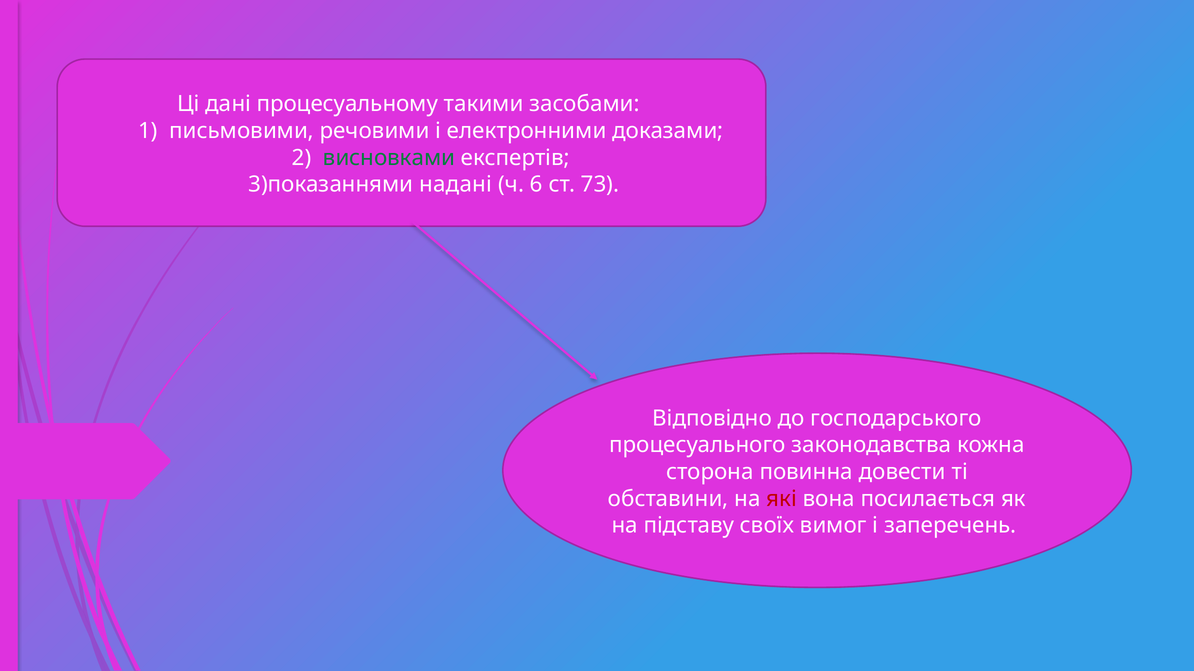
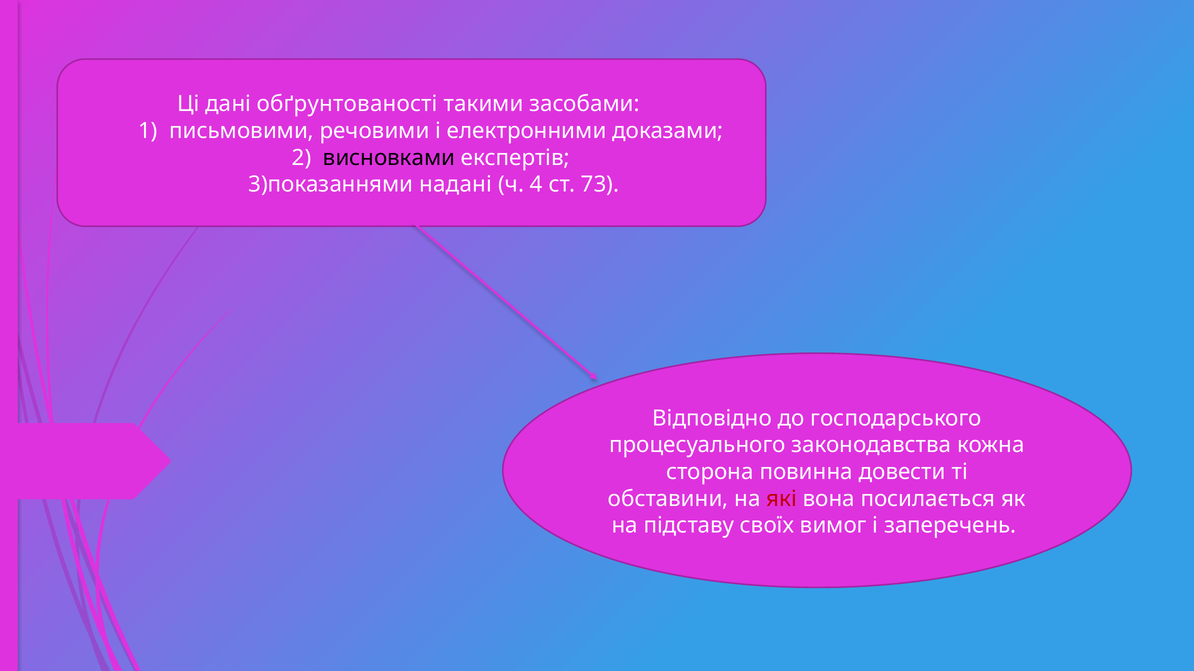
процесуальному: процесуальному -> обґрунтованості (347, 104)
висновками colour: green -> black (389, 158)
6: 6 -> 4 (536, 185)
